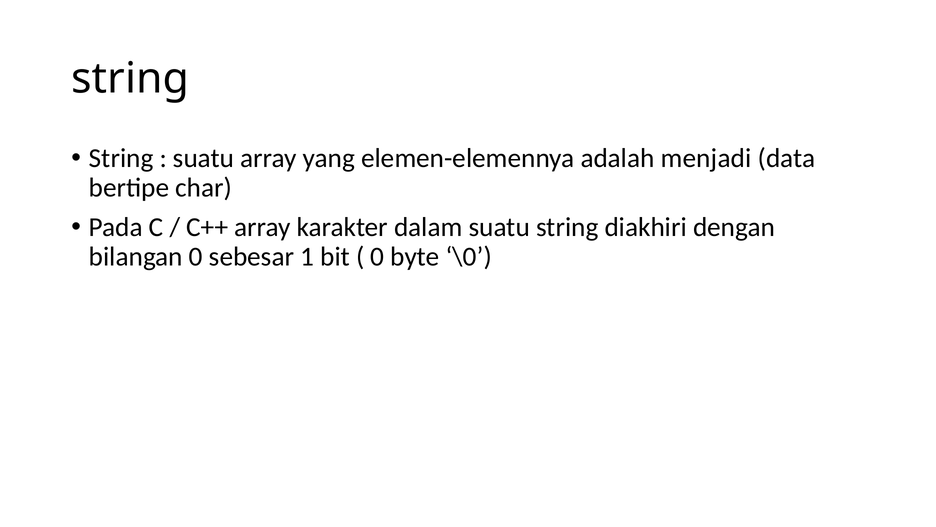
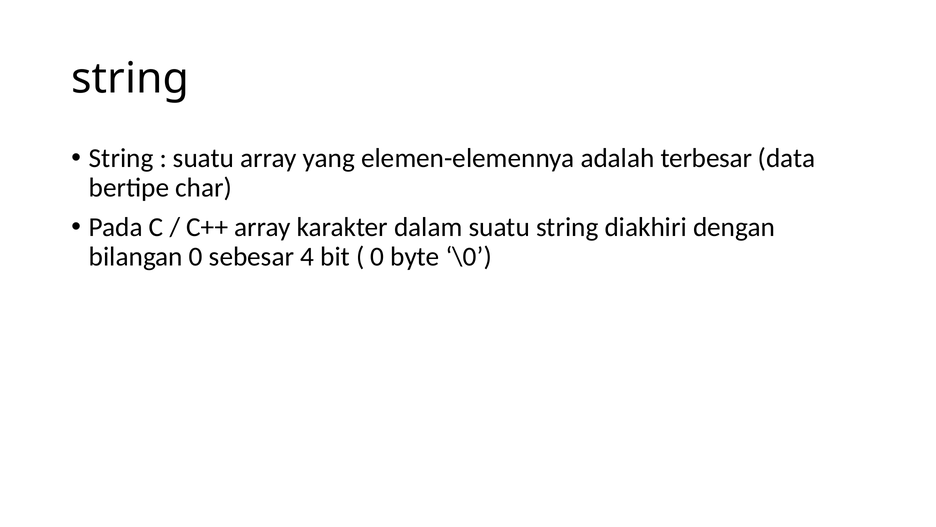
menjadi: menjadi -> terbesar (706, 158)
1: 1 -> 4 (307, 256)
